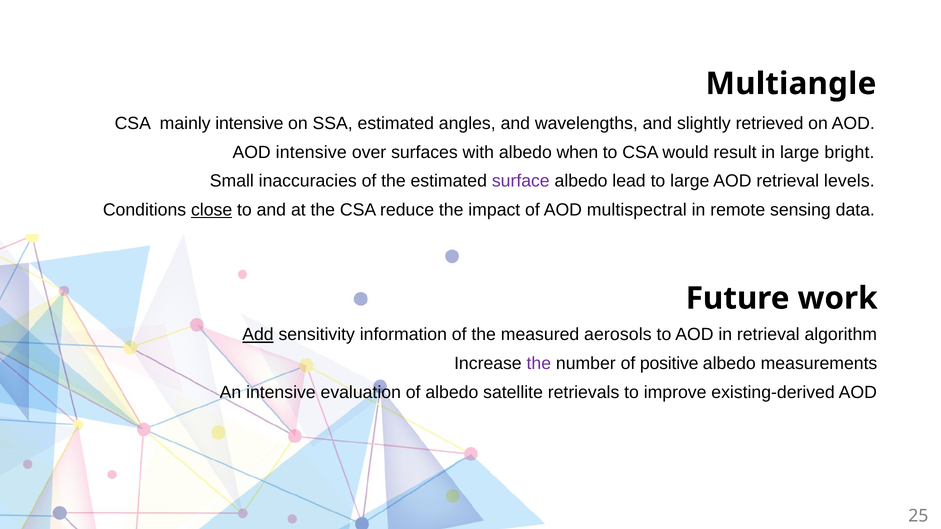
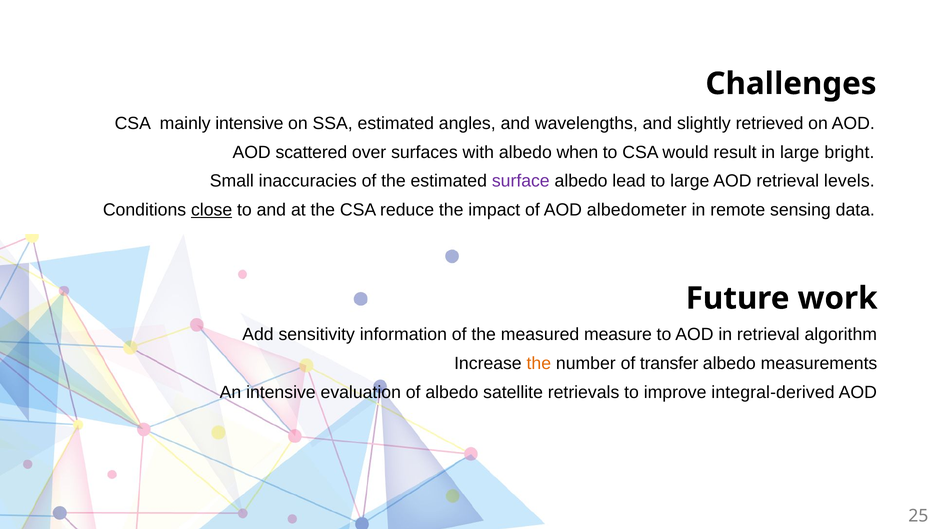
Multiangle: Multiangle -> Challenges (791, 84)
AOD intensive: intensive -> scattered (311, 152)
multispectral: multispectral -> albedometer (637, 210)
Add underline: present -> none (258, 335)
aerosols: aerosols -> measure (618, 335)
the colour: purple -> orange (539, 364)
positive: positive -> transfer (669, 364)
existing-derived: existing-derived -> integral-derived (773, 393)
